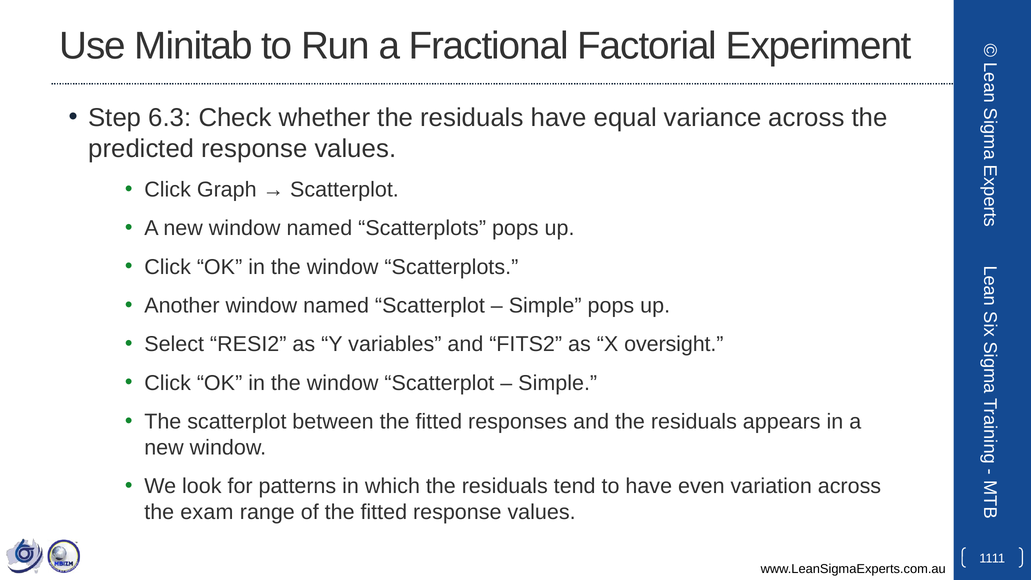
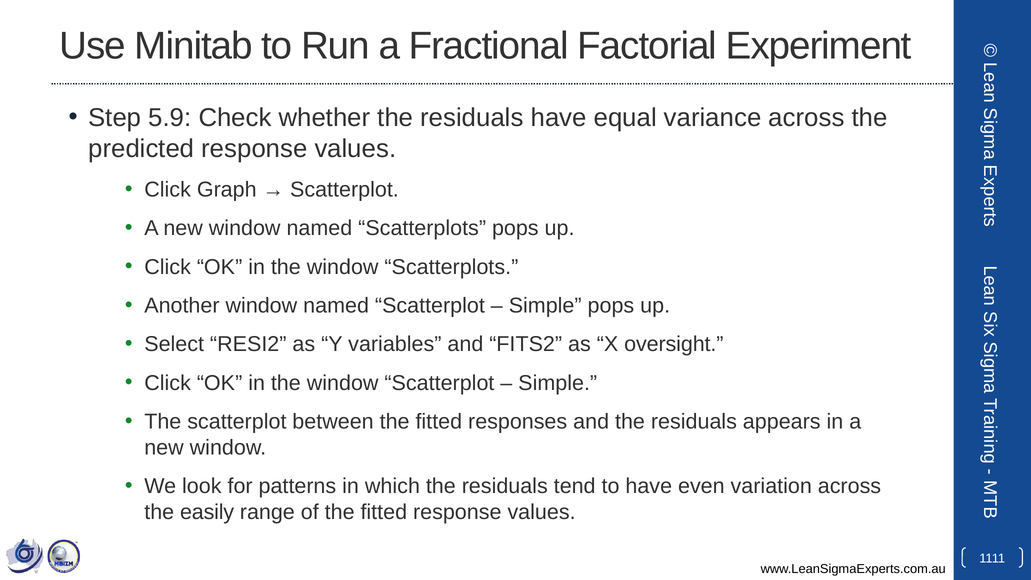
6.3: 6.3 -> 5.9 (170, 118)
exam: exam -> easily (207, 512)
